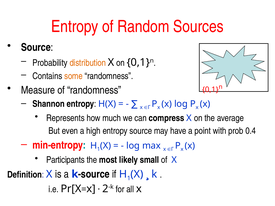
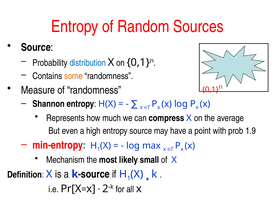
distribution colour: orange -> blue (88, 63)
0.4: 0.4 -> 1.9 (251, 131)
Participants: Participants -> Mechanism (65, 160)
